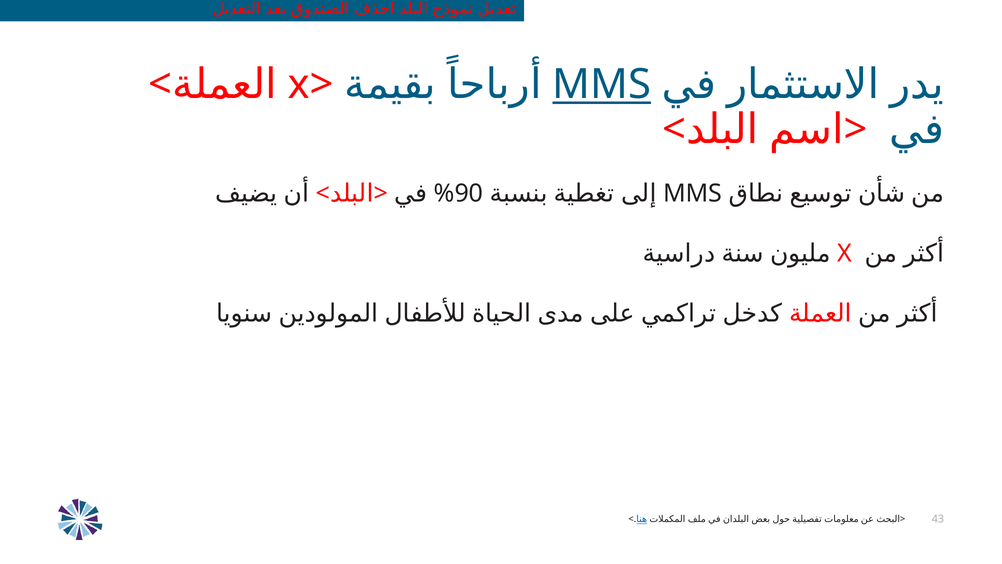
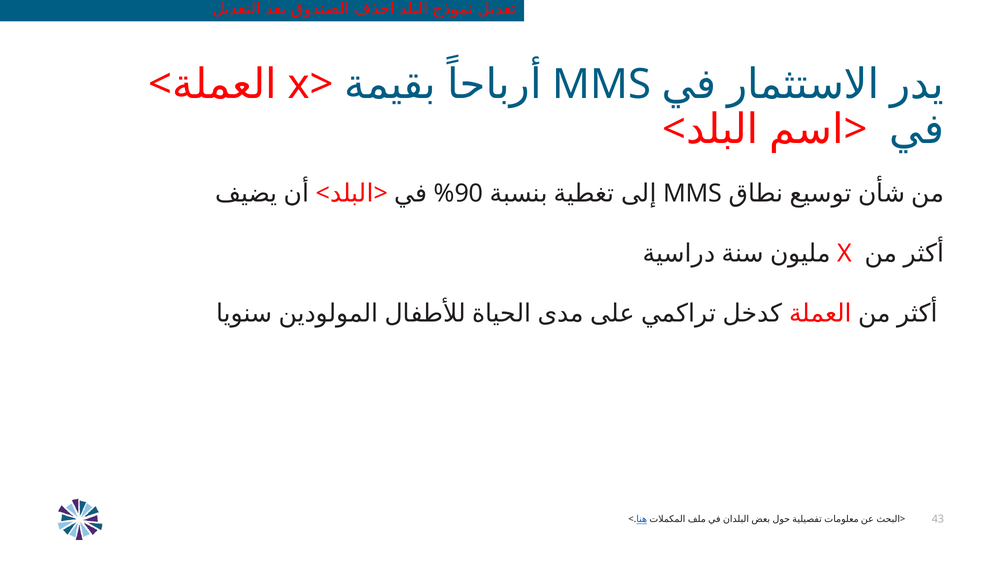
MMS underline: present -> none (602, 85)
